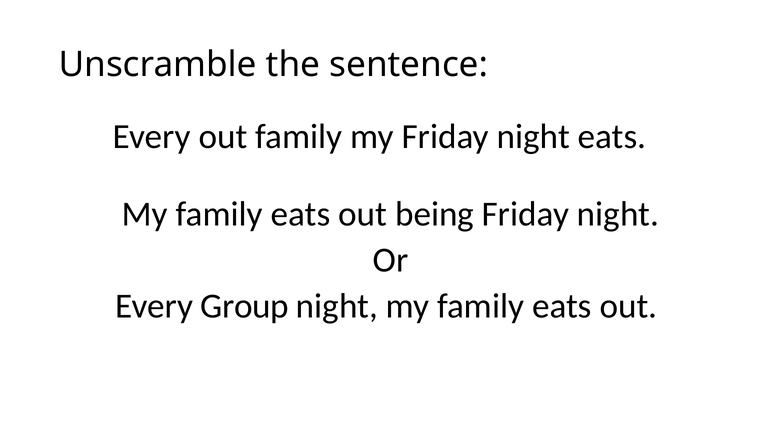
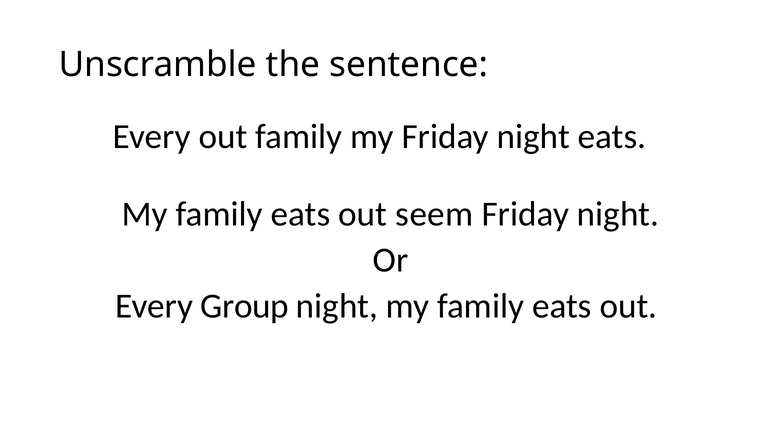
being: being -> seem (434, 214)
